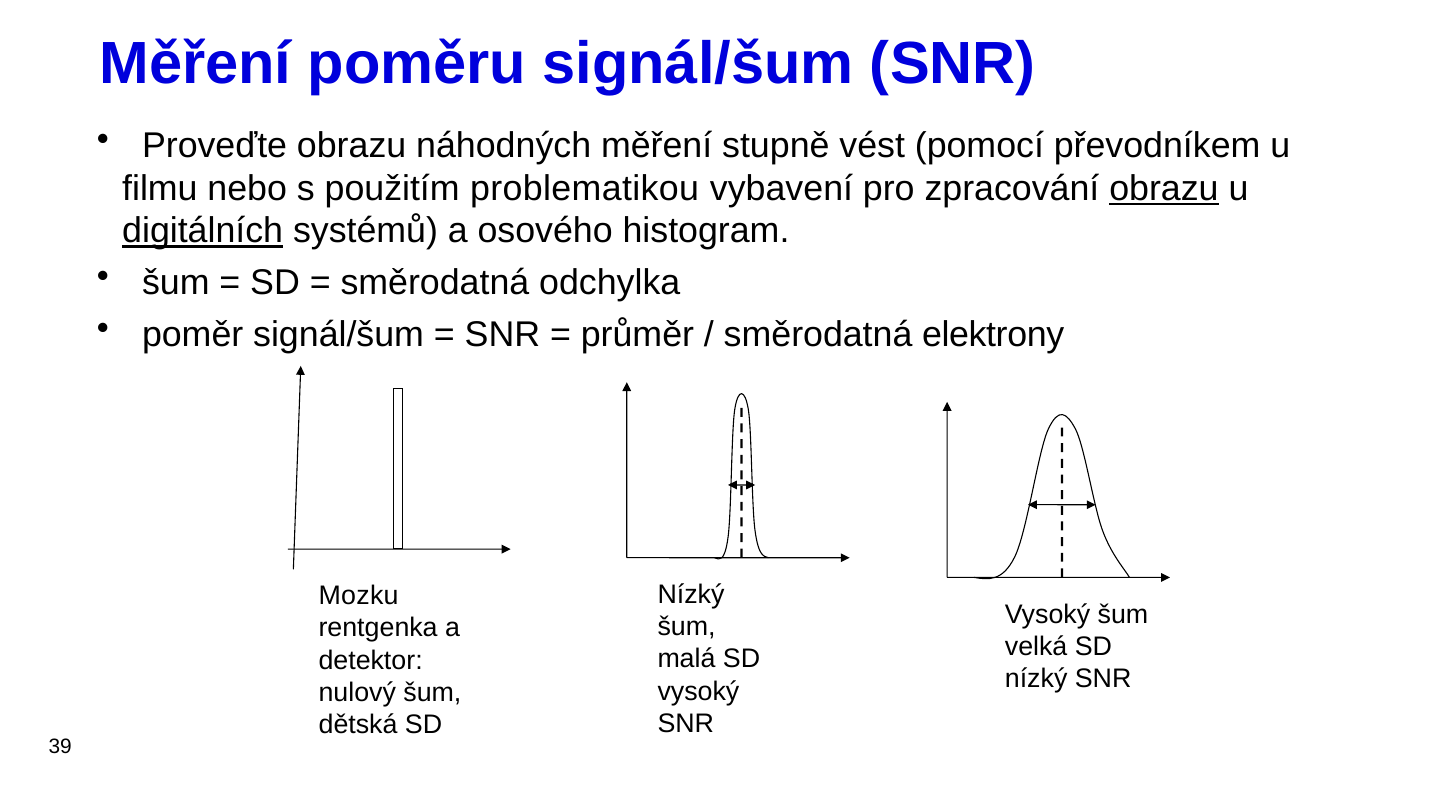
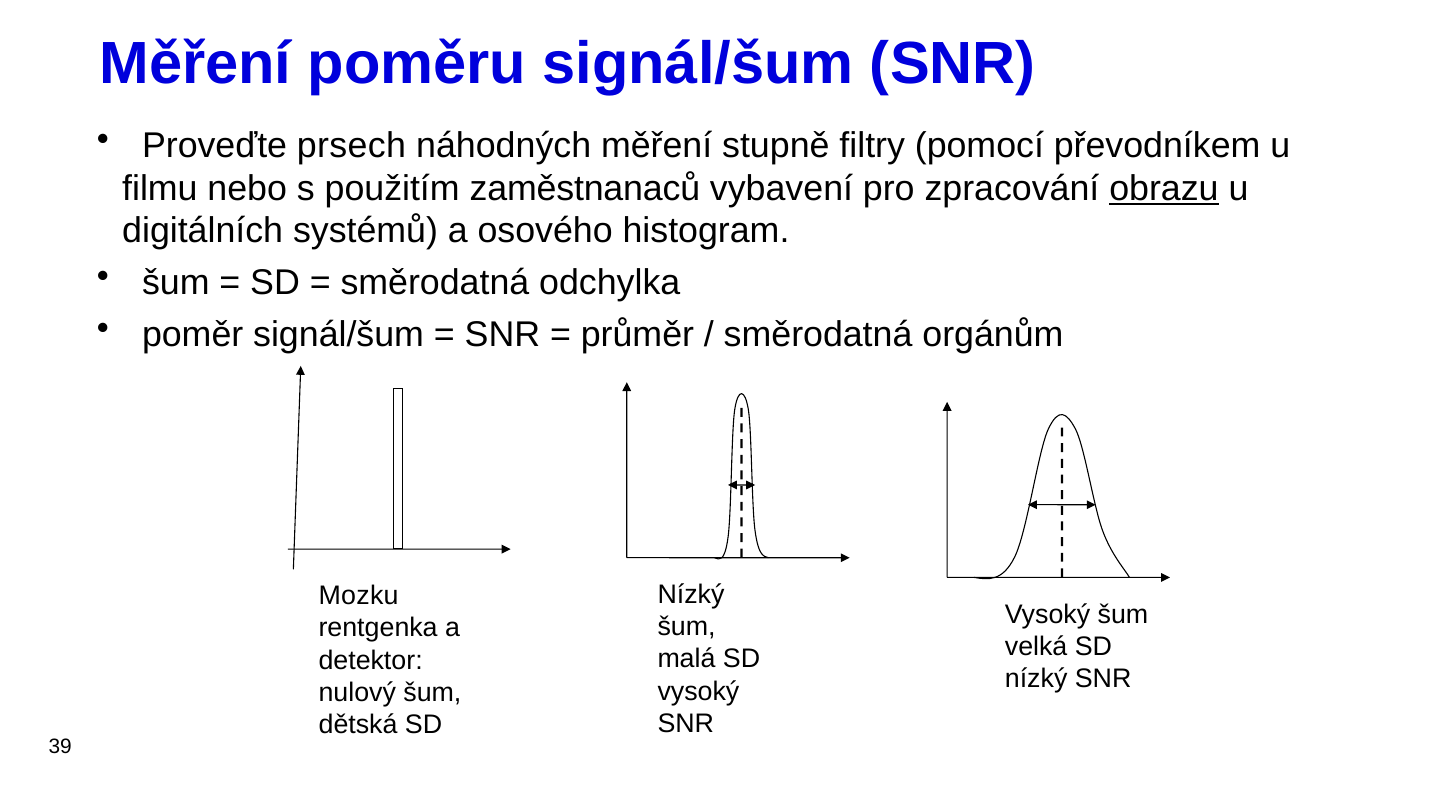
Proveďte obrazu: obrazu -> prsech (351, 145)
vést: vést -> filtry (872, 145)
problematikou: problematikou -> zaměstnanaců (585, 188)
digitálních underline: present -> none (203, 231)
elektrony: elektrony -> orgánům (993, 335)
